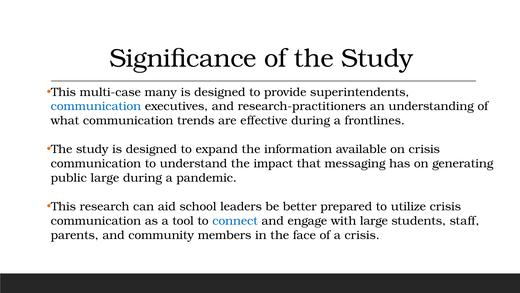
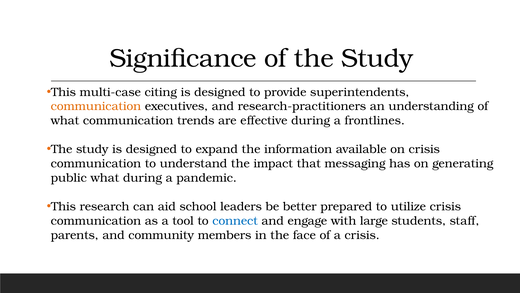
many: many -> citing (161, 92)
communication colour: blue -> orange (96, 106)
public large: large -> what (105, 178)
